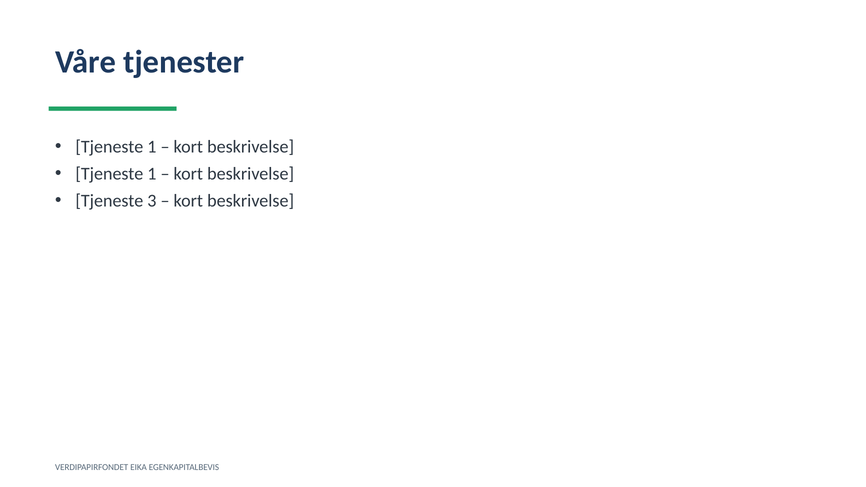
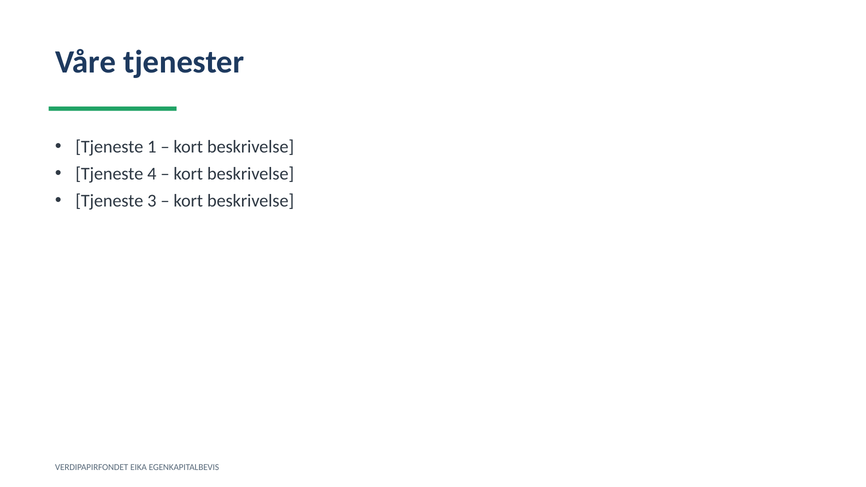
1: 1 -> 4 (152, 174)
